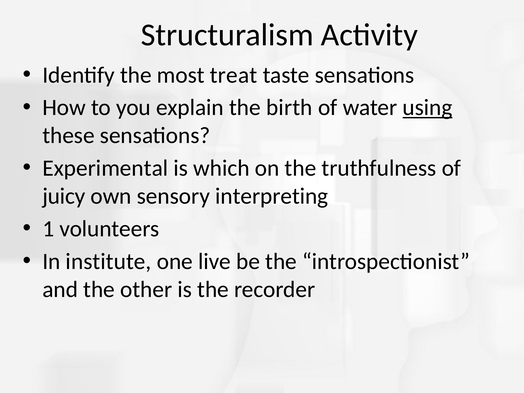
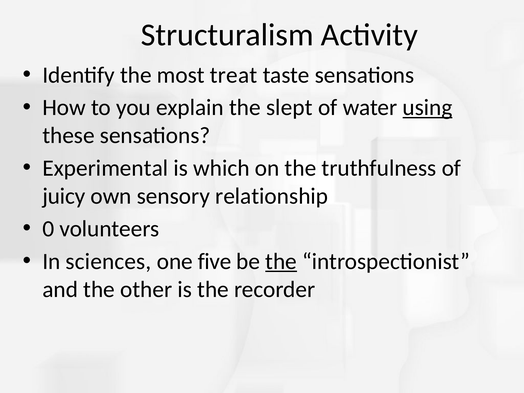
birth: birth -> slept (289, 108)
interpreting: interpreting -> relationship (272, 196)
1: 1 -> 0 (48, 229)
institute: institute -> sciences (108, 261)
live: live -> five (215, 261)
the underline: none -> present (281, 261)
